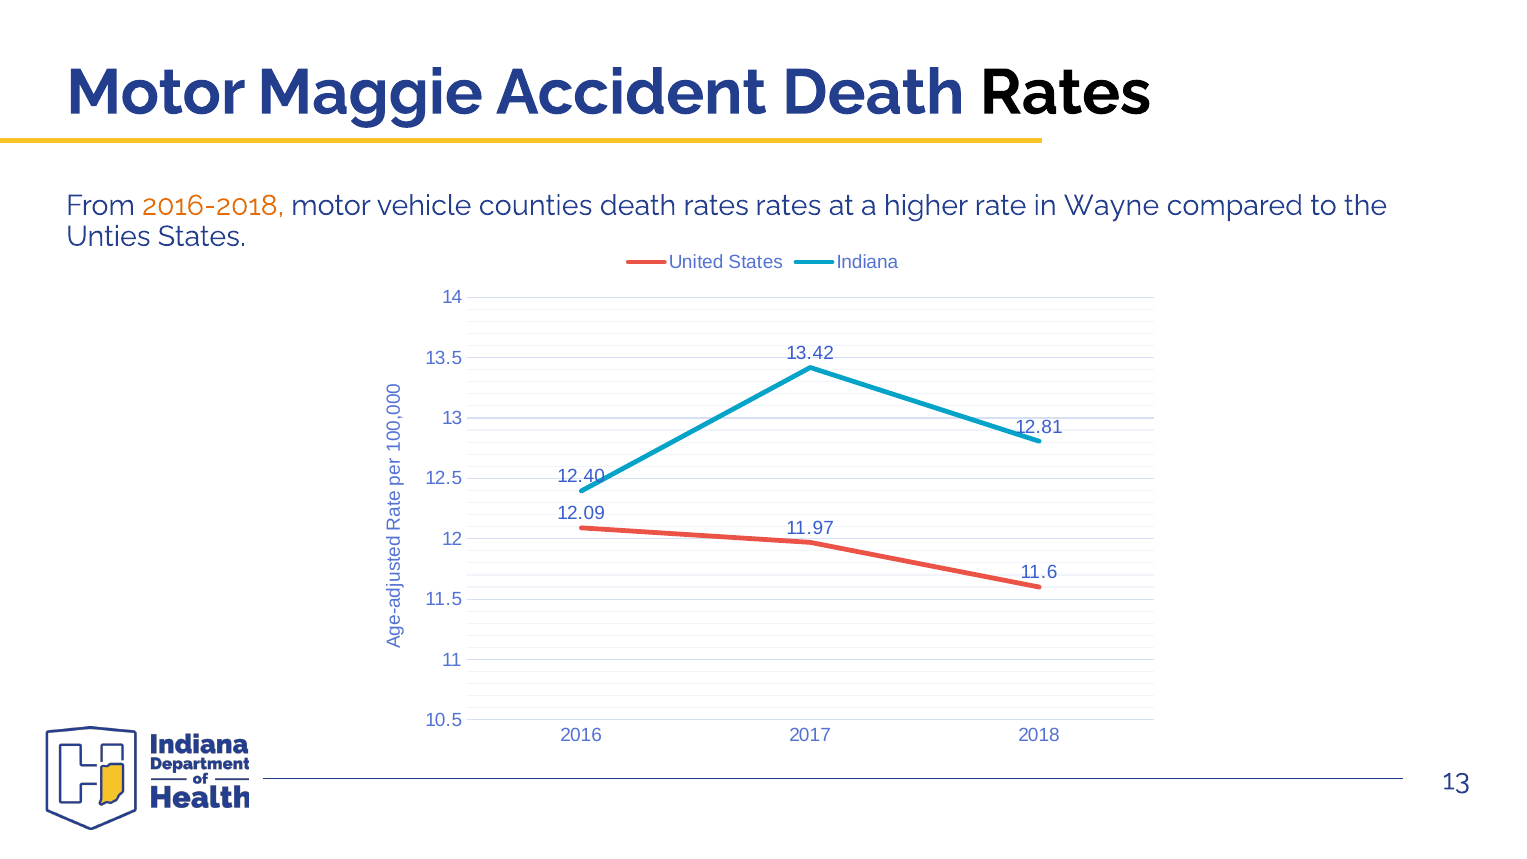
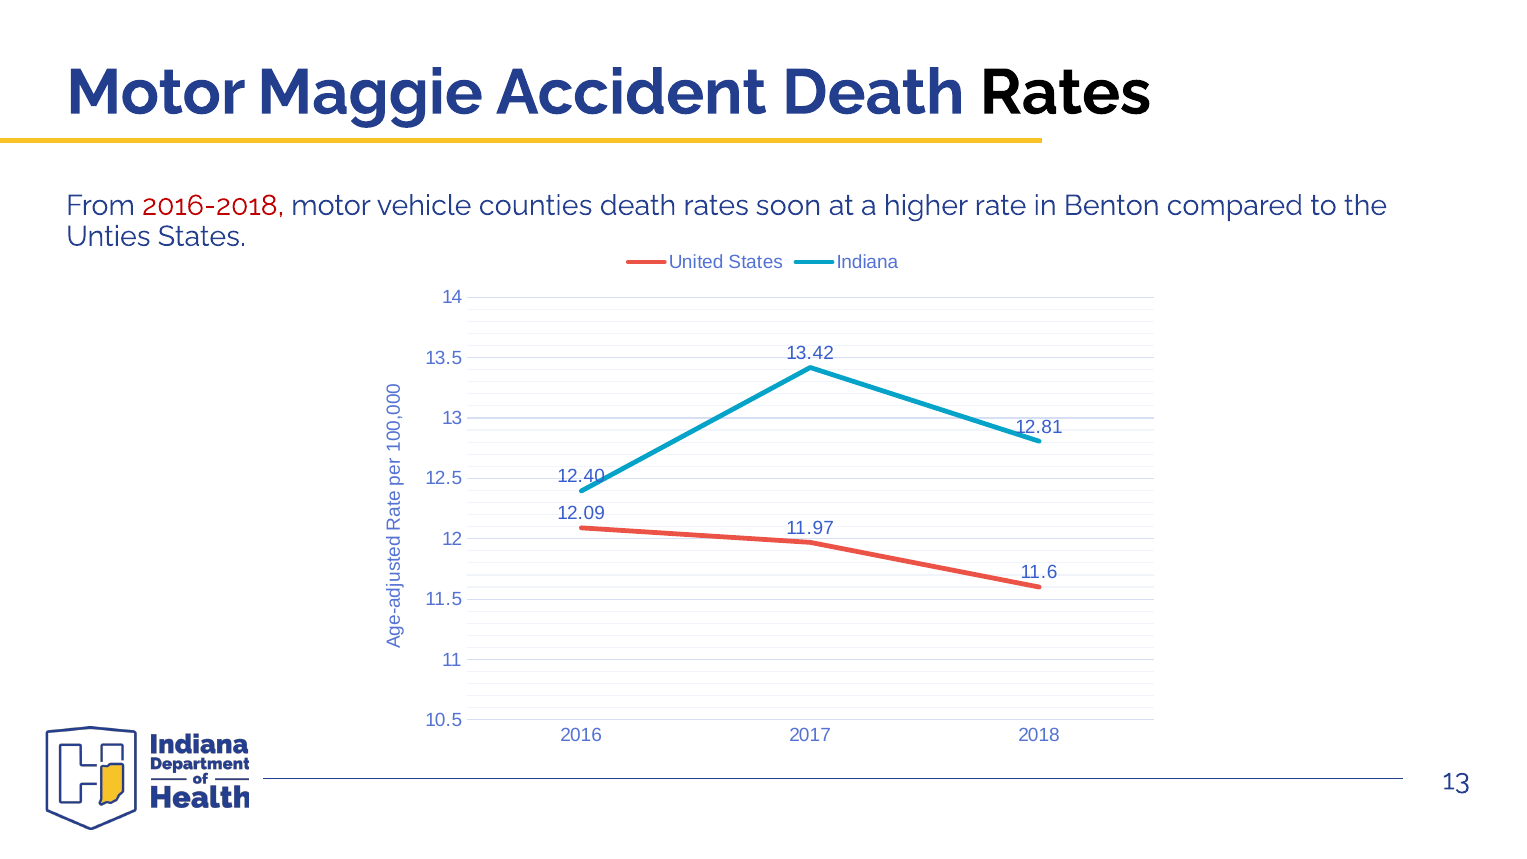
2016-2018 colour: orange -> red (213, 205)
rates rates: rates -> soon (788, 205)
Wayne: Wayne -> Benton (1112, 205)
